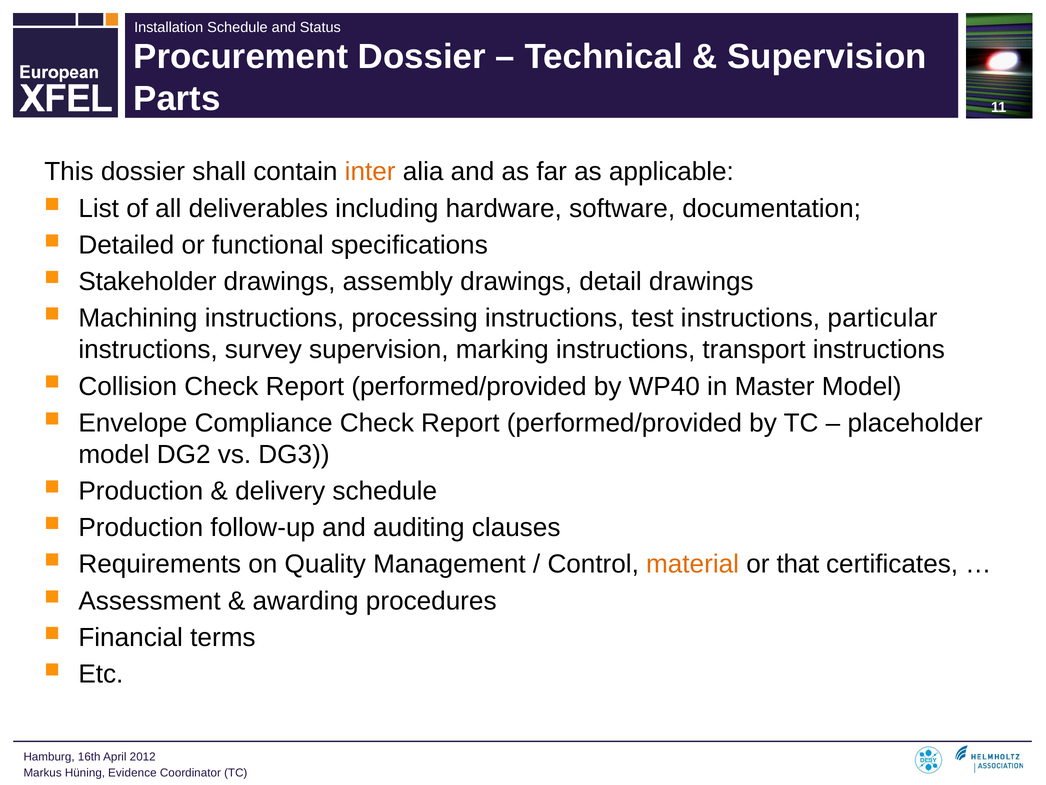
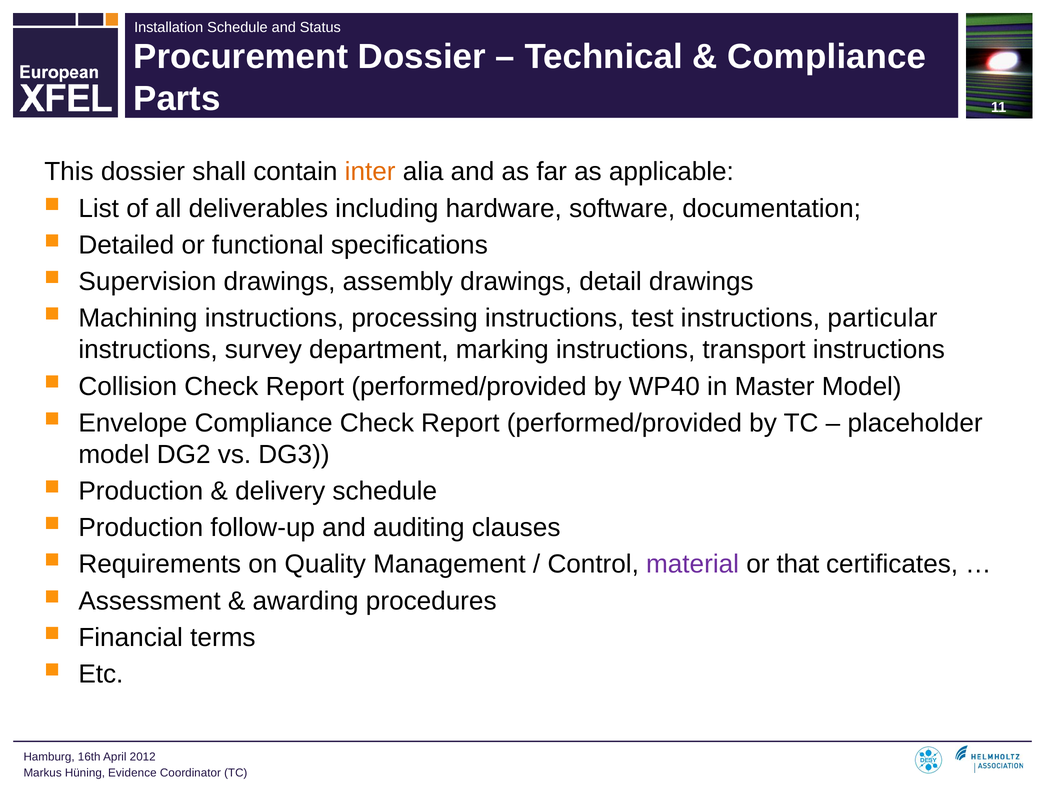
Supervision: Supervision -> Compliance (827, 57)
Stakeholder: Stakeholder -> Supervision (147, 282)
survey supervision: supervision -> department (379, 350)
material colour: orange -> purple (693, 564)
